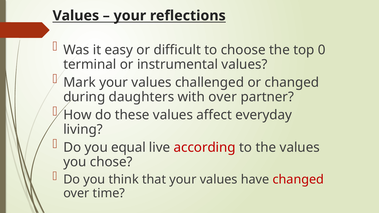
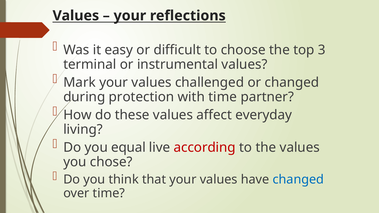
0: 0 -> 3 (322, 50)
daughters: daughters -> protection (141, 97)
with over: over -> time (223, 97)
changed colour: red -> blue (298, 180)
